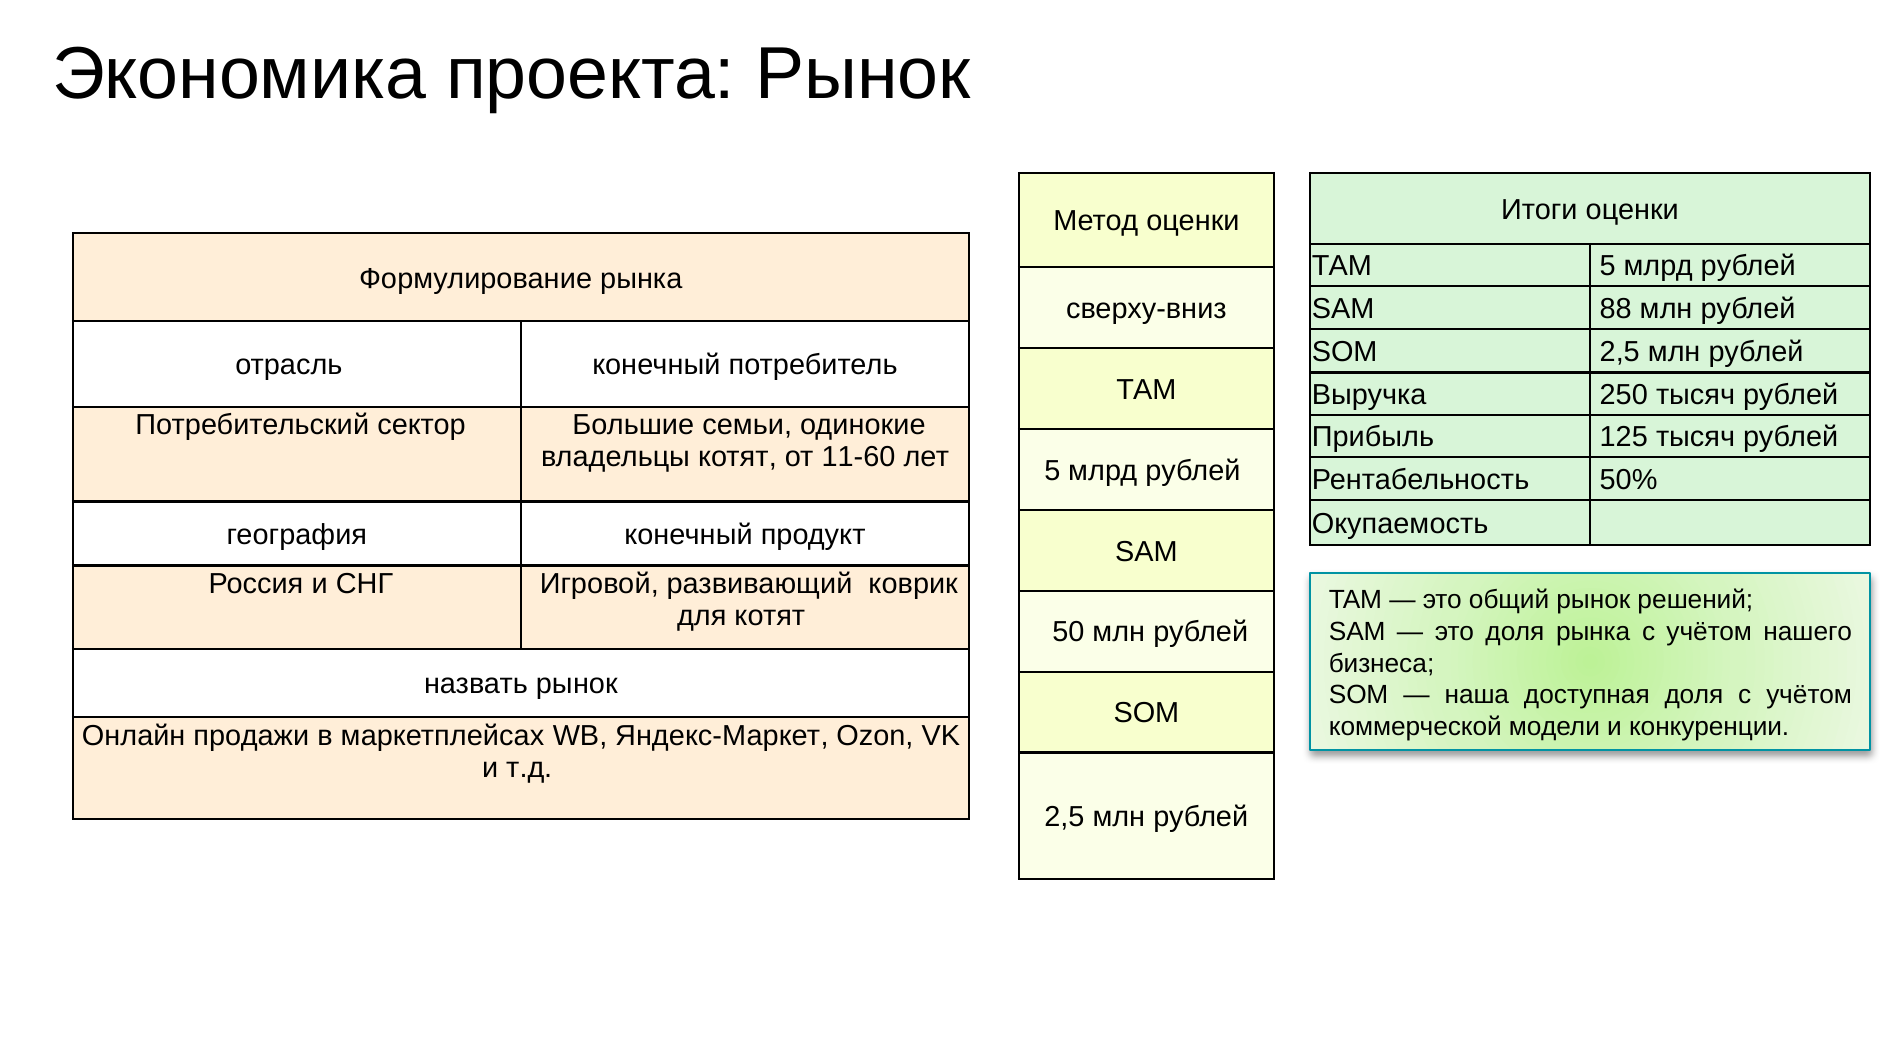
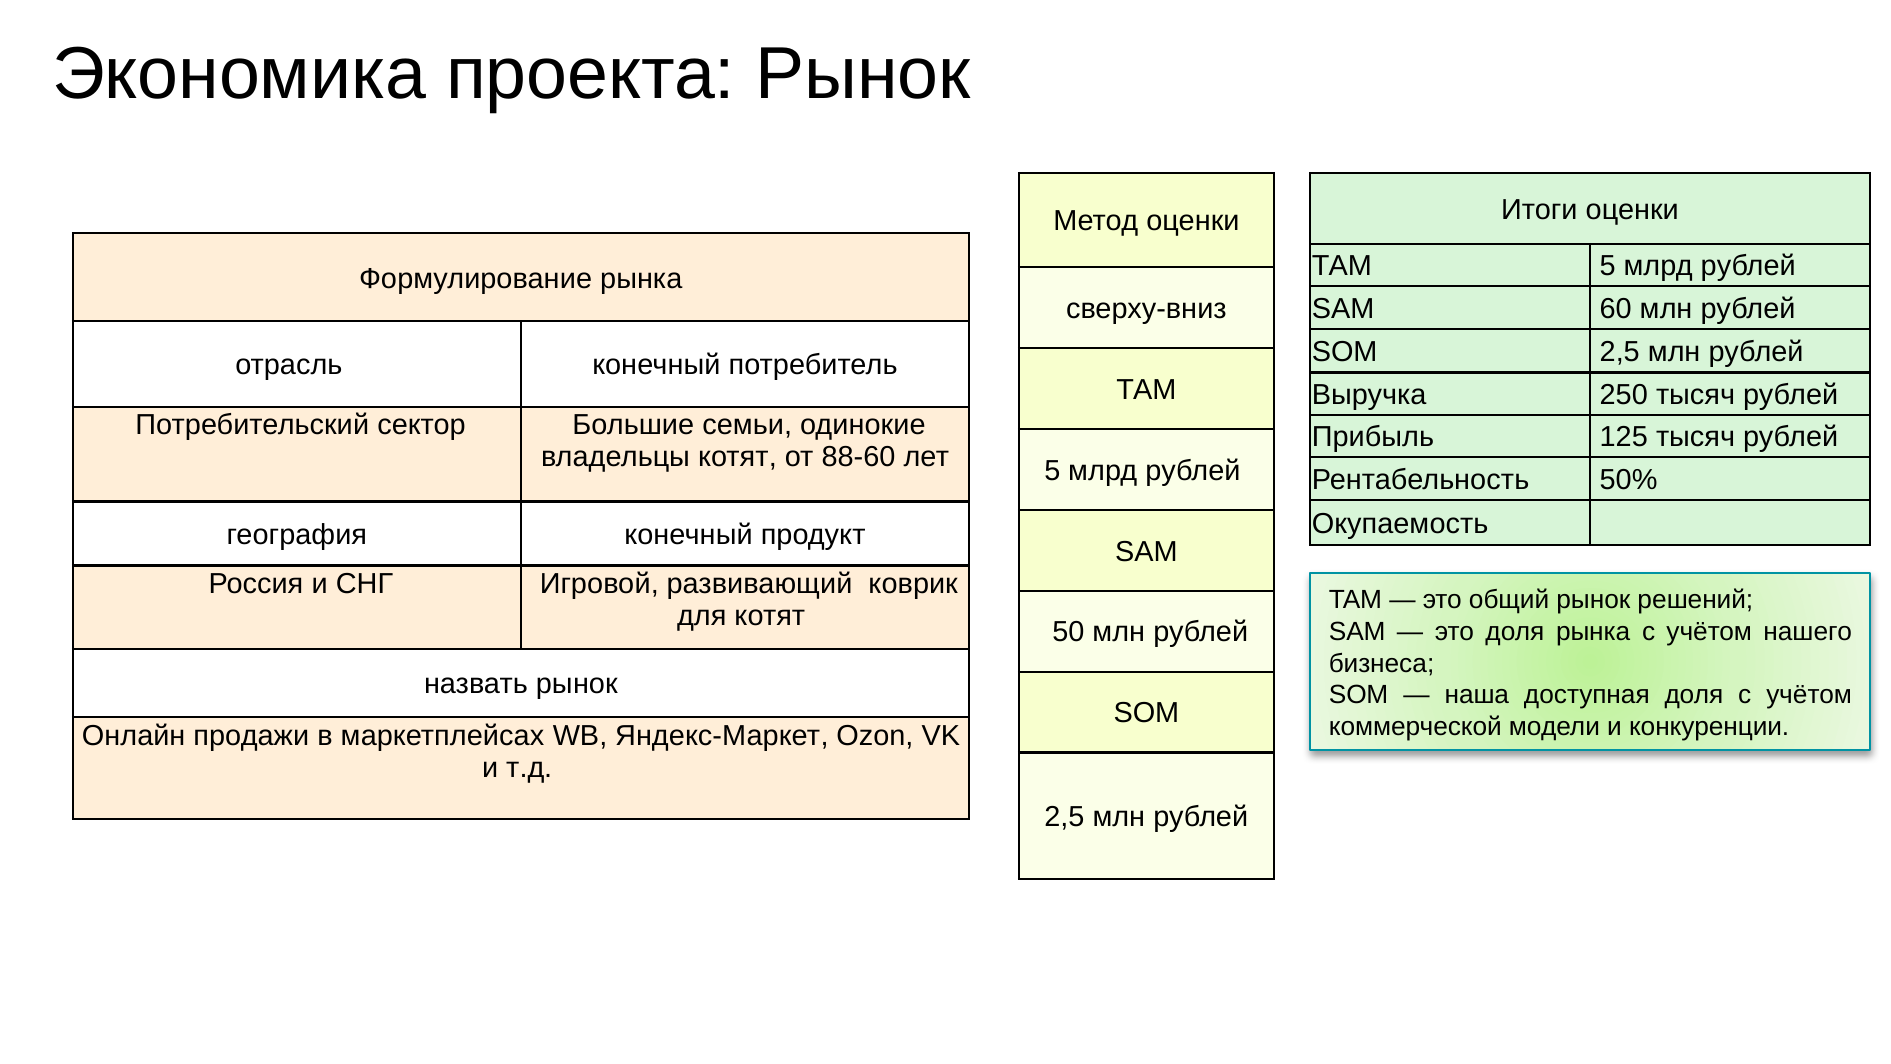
88: 88 -> 60 (1616, 309)
11-60: 11-60 -> 88-60 (859, 457)
